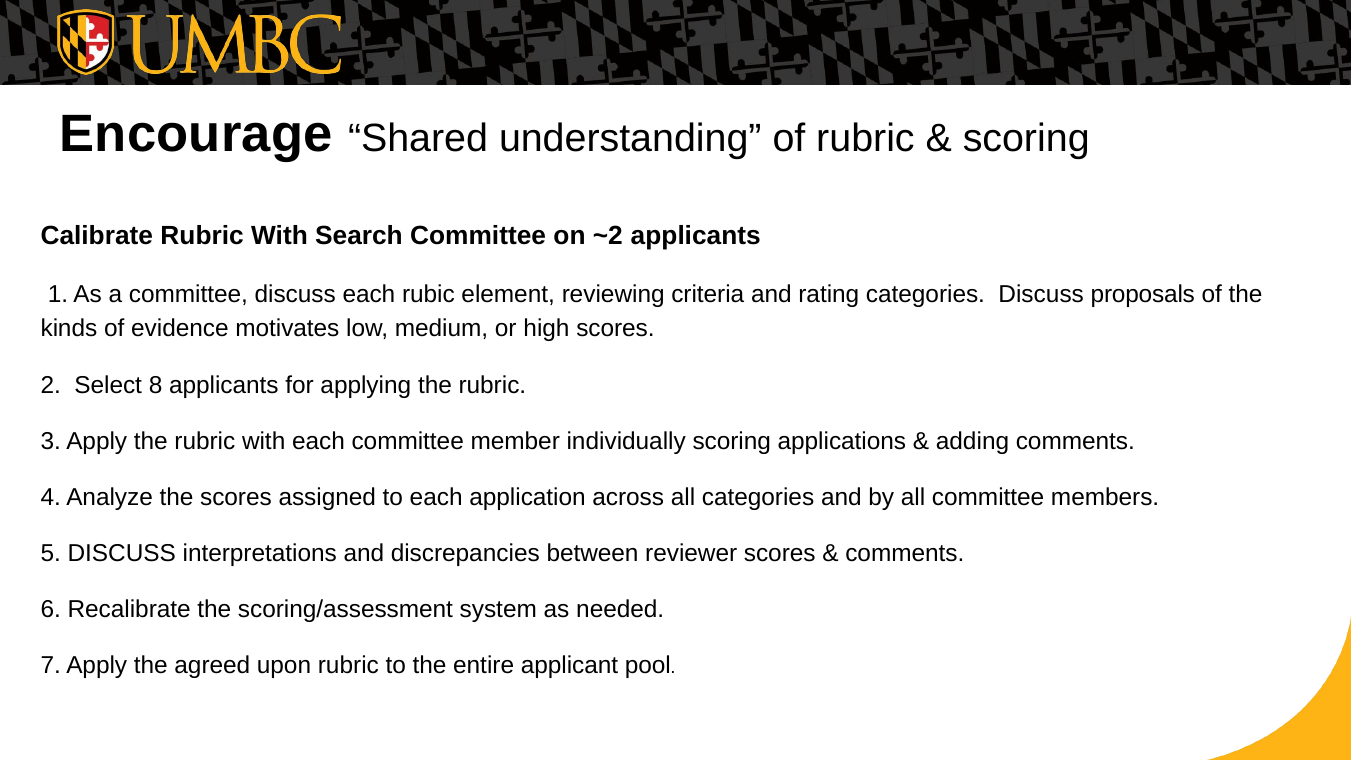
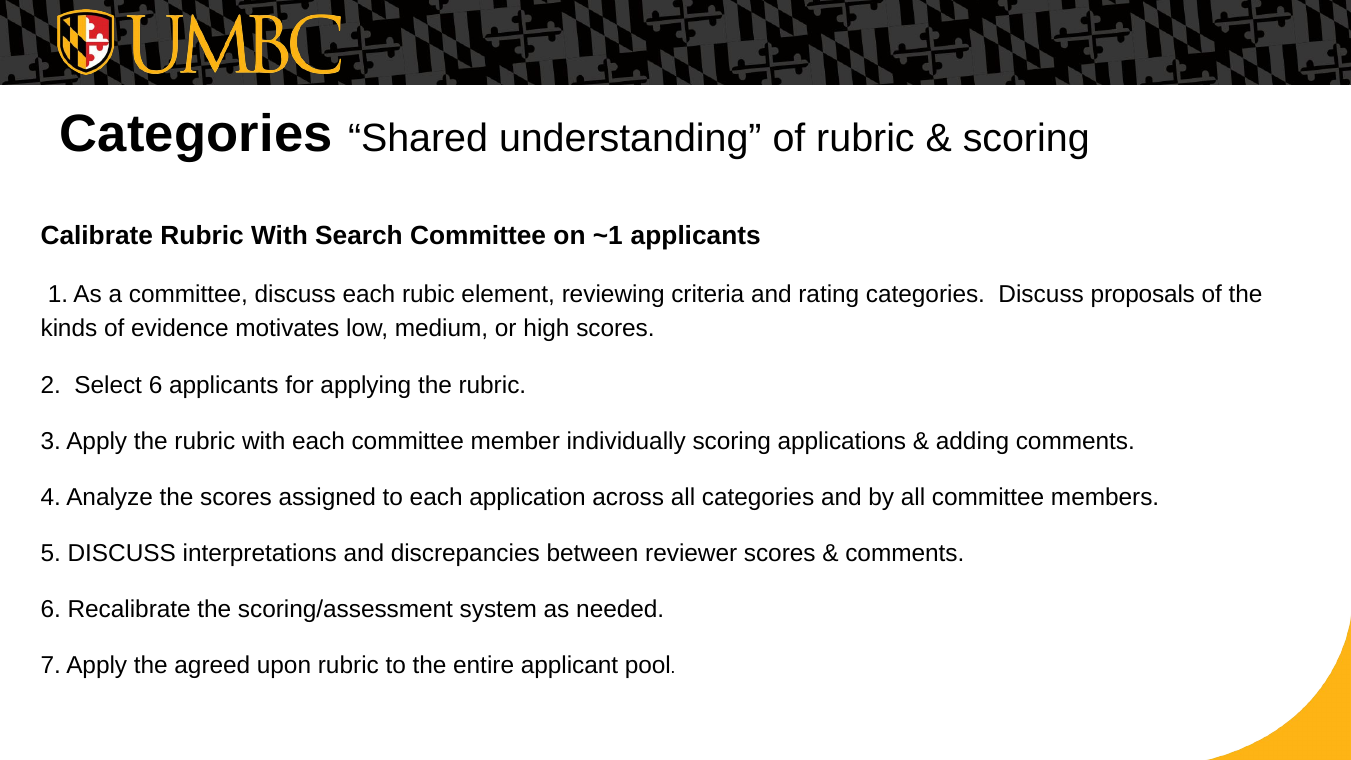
Encourage: Encourage -> Categories (196, 134)
~2: ~2 -> ~1 (608, 235)
Select 8: 8 -> 6 (156, 385)
